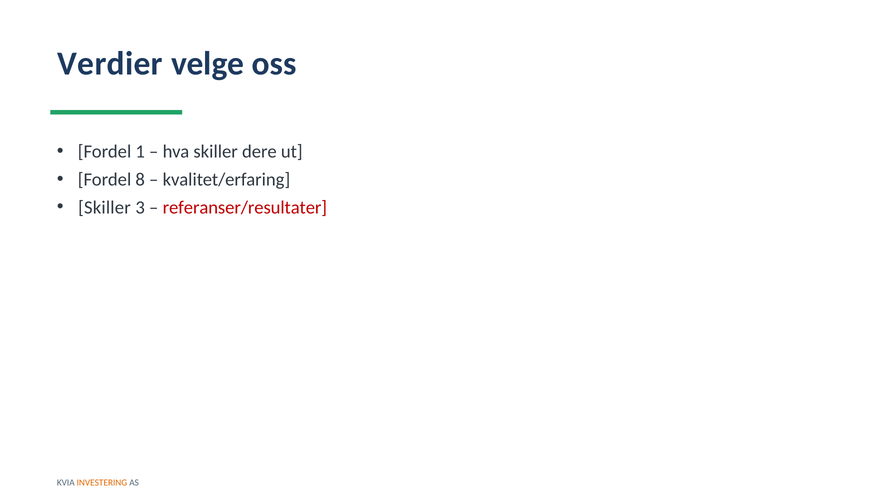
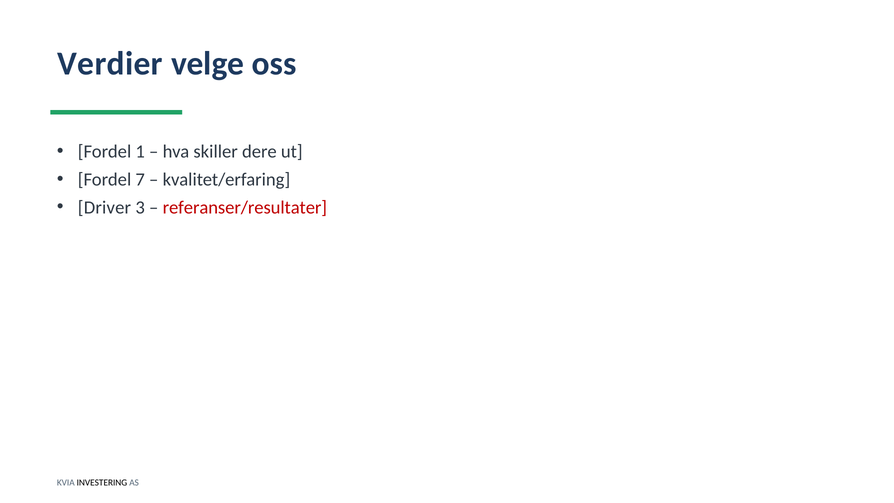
8: 8 -> 7 (140, 179)
Skiller: Skiller -> Driver (104, 207)
INVESTERING colour: orange -> black (102, 483)
